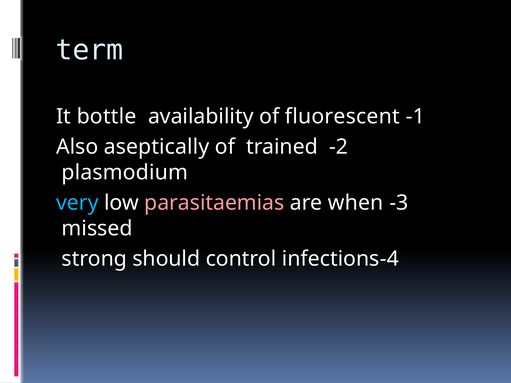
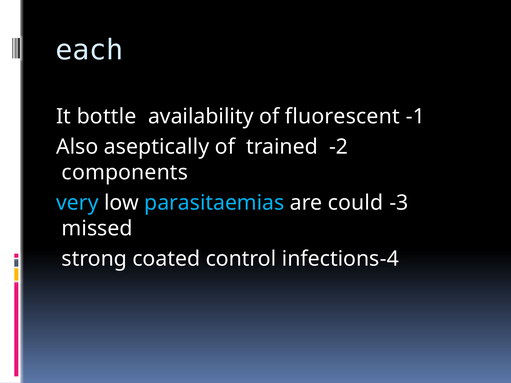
term: term -> each (89, 50)
plasmodium: plasmodium -> components (125, 173)
parasitaemias colour: pink -> light blue (214, 203)
when: when -> could (356, 203)
should: should -> coated (166, 259)
